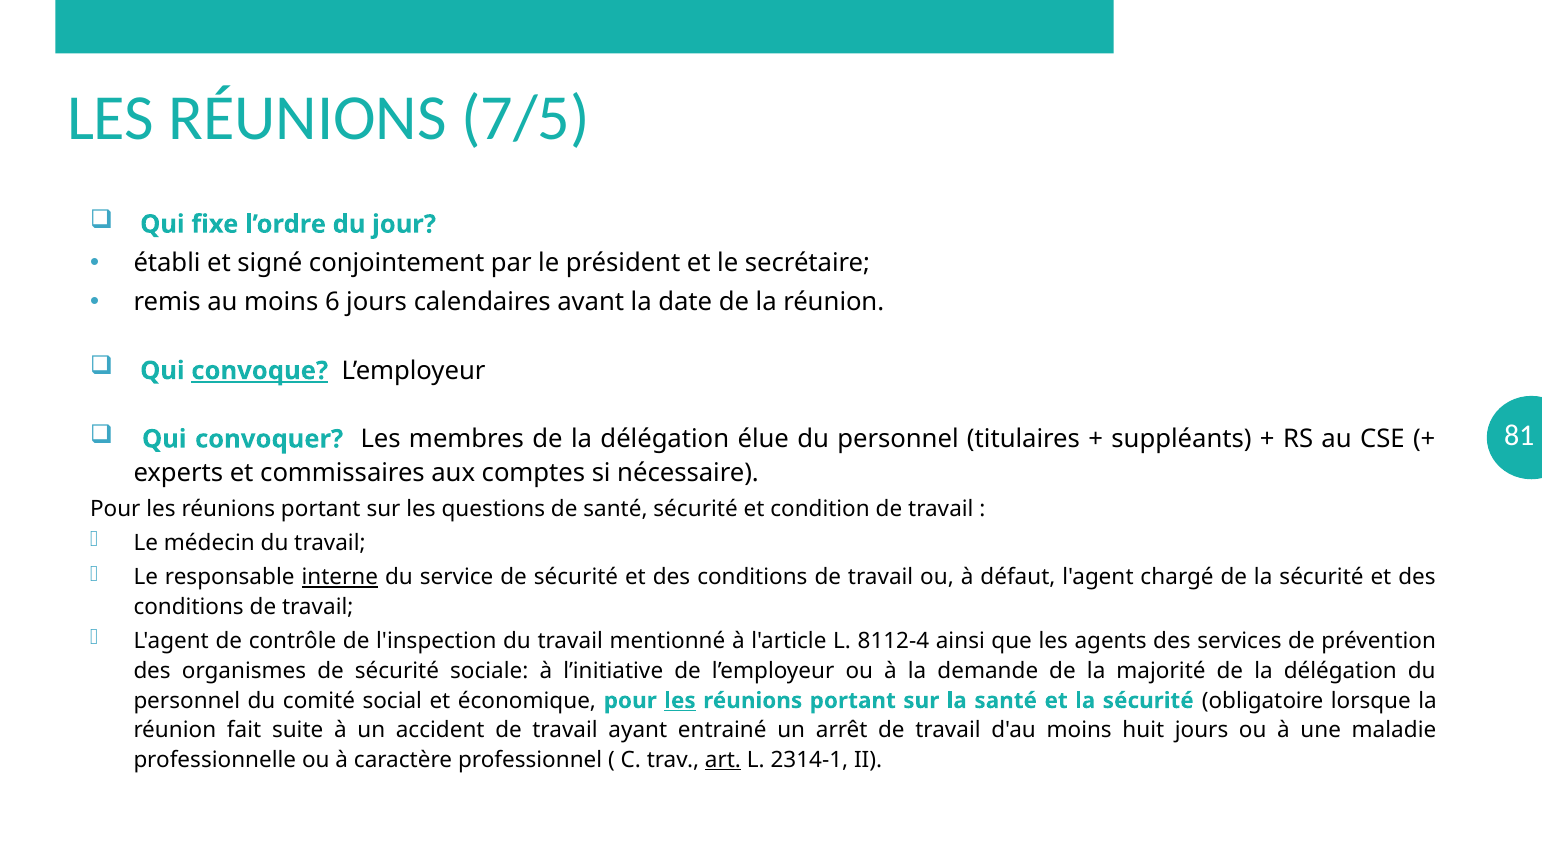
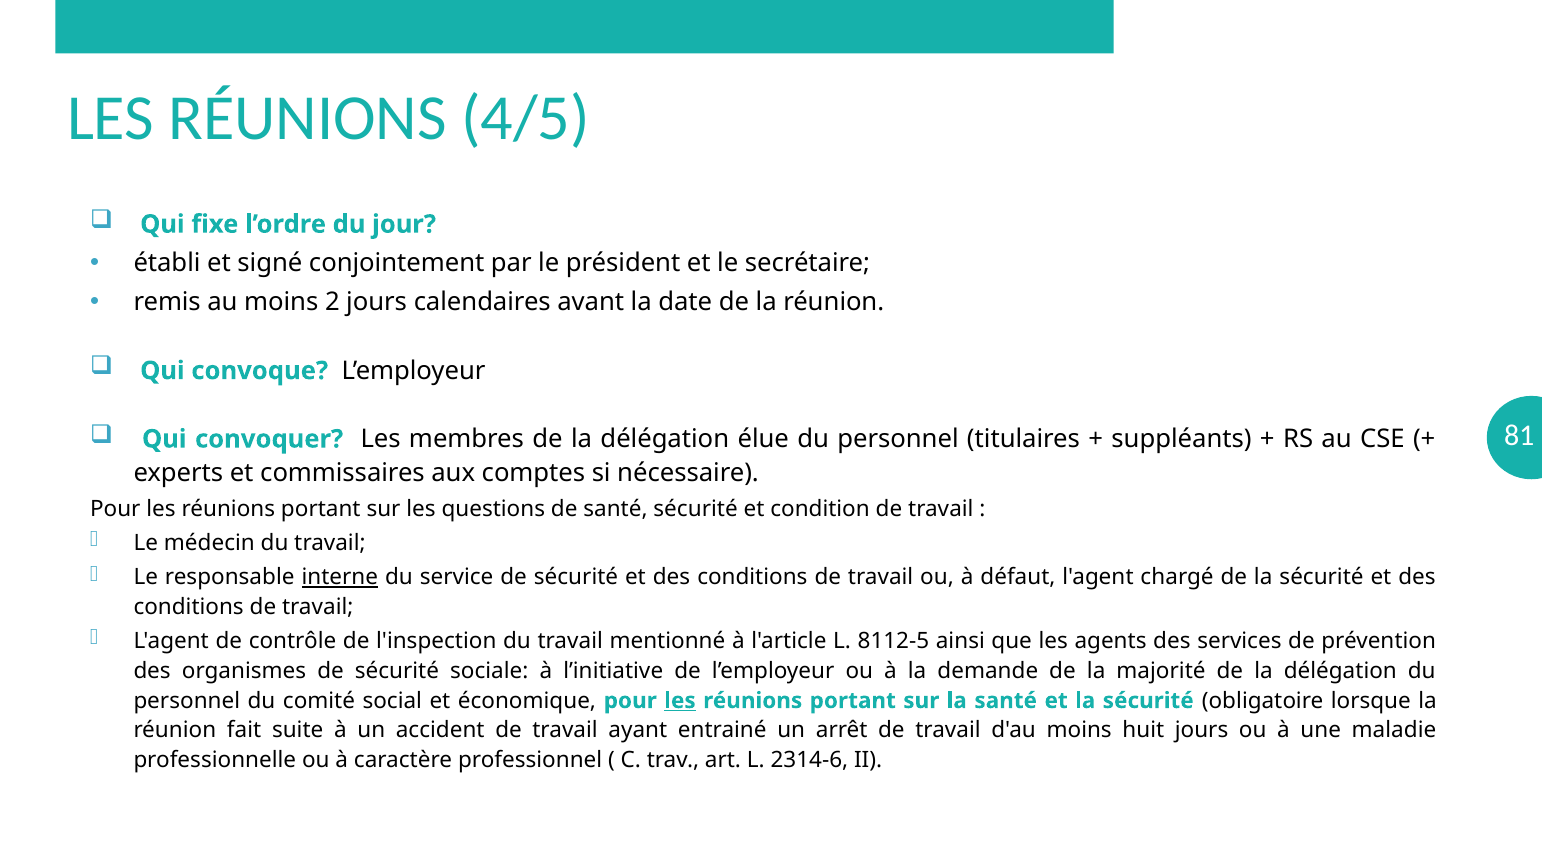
7/5: 7/5 -> 4/5 (526, 118)
6: 6 -> 2 (332, 302)
convoque underline: present -> none (260, 370)
8112-4: 8112-4 -> 8112-5 (893, 641)
art underline: present -> none (723, 760)
2314-1: 2314-1 -> 2314-6 (809, 760)
